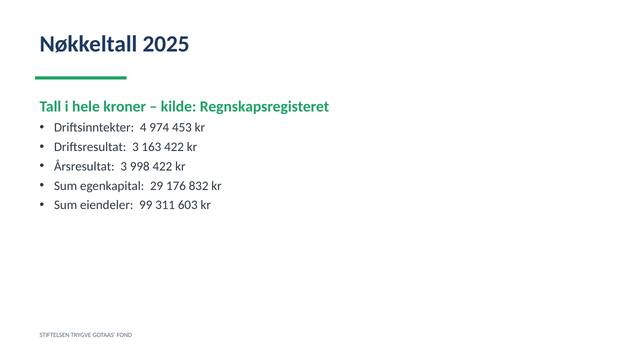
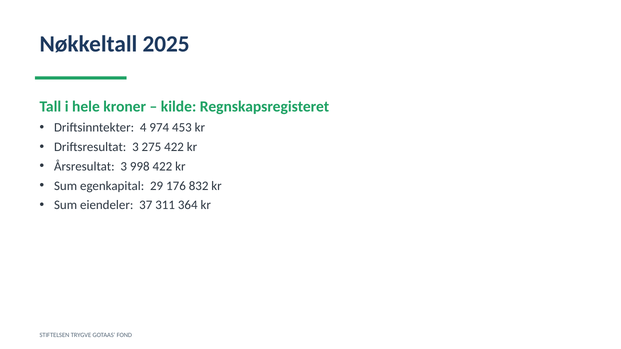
163: 163 -> 275 (151, 147)
99: 99 -> 37 (146, 205)
603: 603 -> 364 (188, 205)
